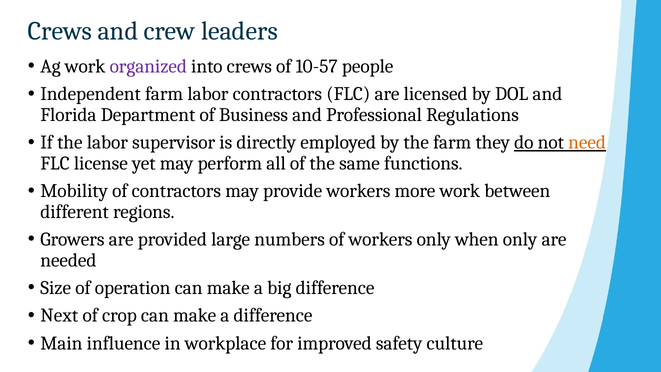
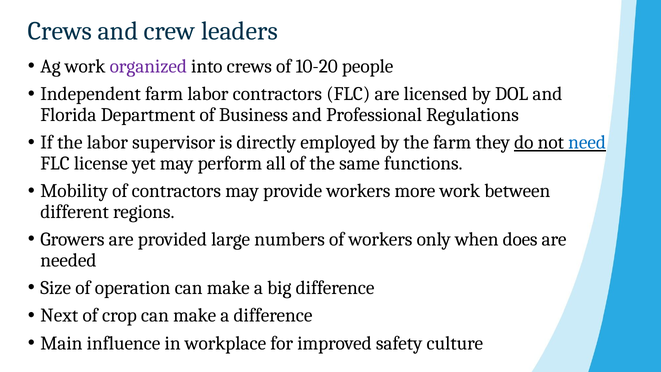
10-57: 10-57 -> 10-20 (317, 66)
need colour: orange -> blue (587, 142)
when only: only -> does (520, 239)
